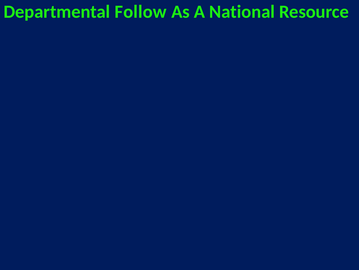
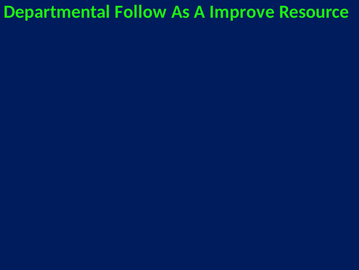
National: National -> Improve (242, 12)
